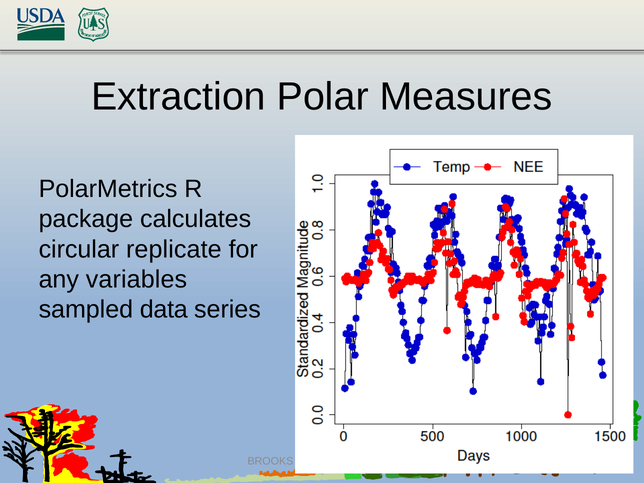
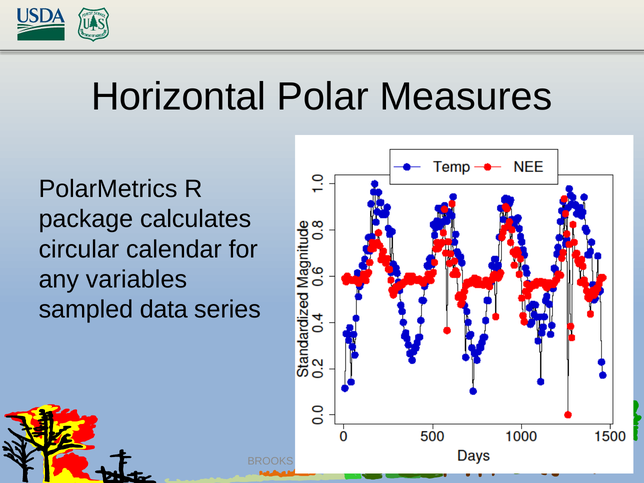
Extraction: Extraction -> Horizontal (179, 97)
replicate: replicate -> calendar (174, 249)
